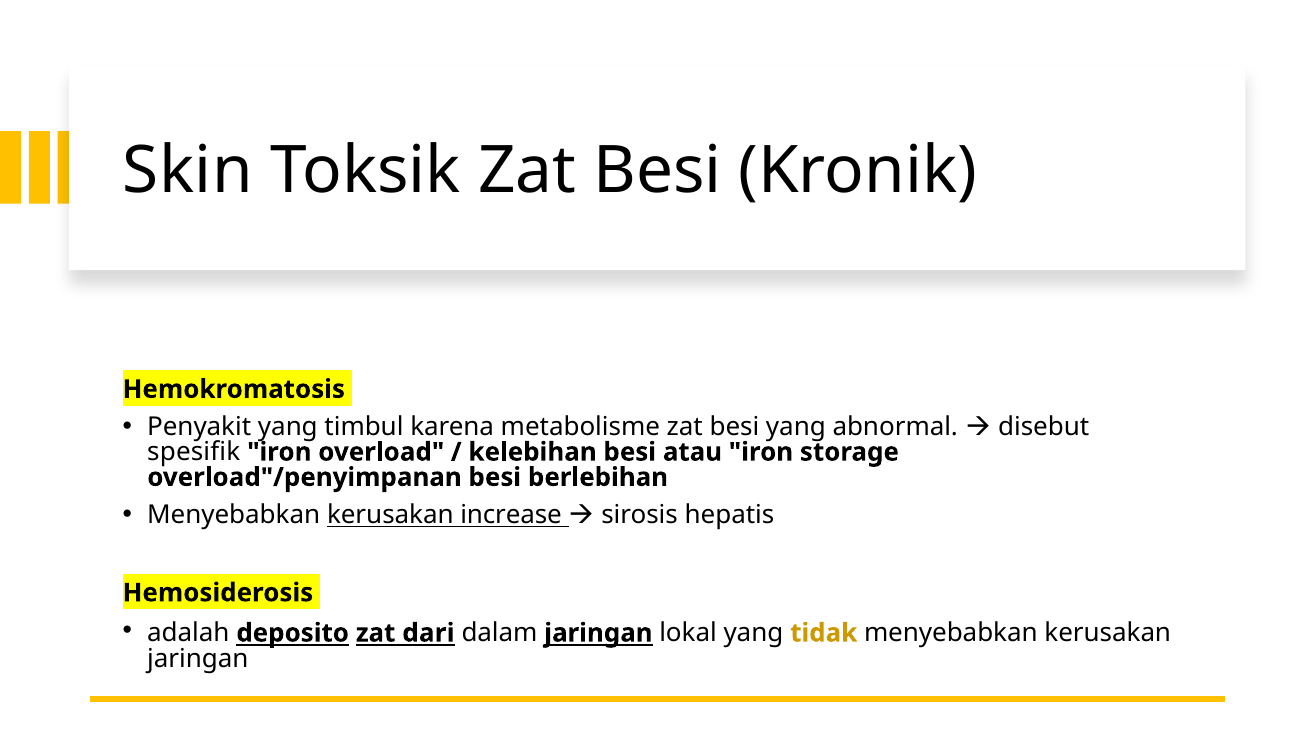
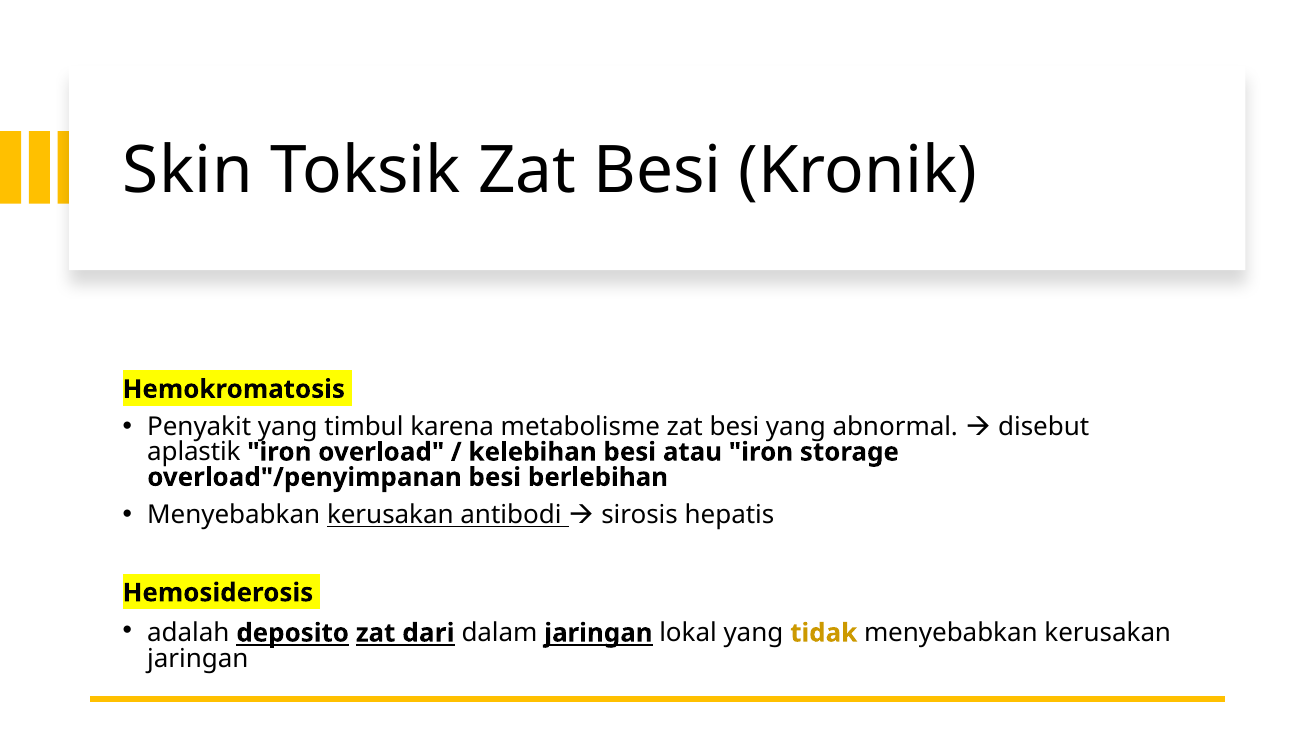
spesifik: spesifik -> aplastik (194, 452)
increase: increase -> antibodi (511, 515)
